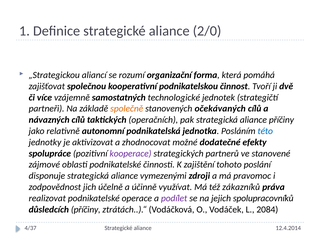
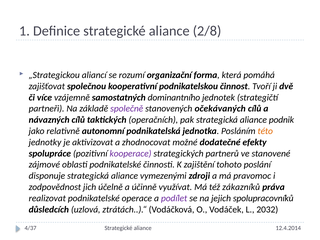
2/0: 2/0 -> 2/8 (207, 31)
technologické: technologické -> dominantního (174, 97)
společně colour: orange -> purple (127, 109)
aliance příčiny: příčiny -> podnik (281, 120)
této colour: blue -> orange (265, 131)
důsledcích příčiny: příčiny -> uzlová (86, 209)
2084: 2084 -> 2032 (267, 209)
